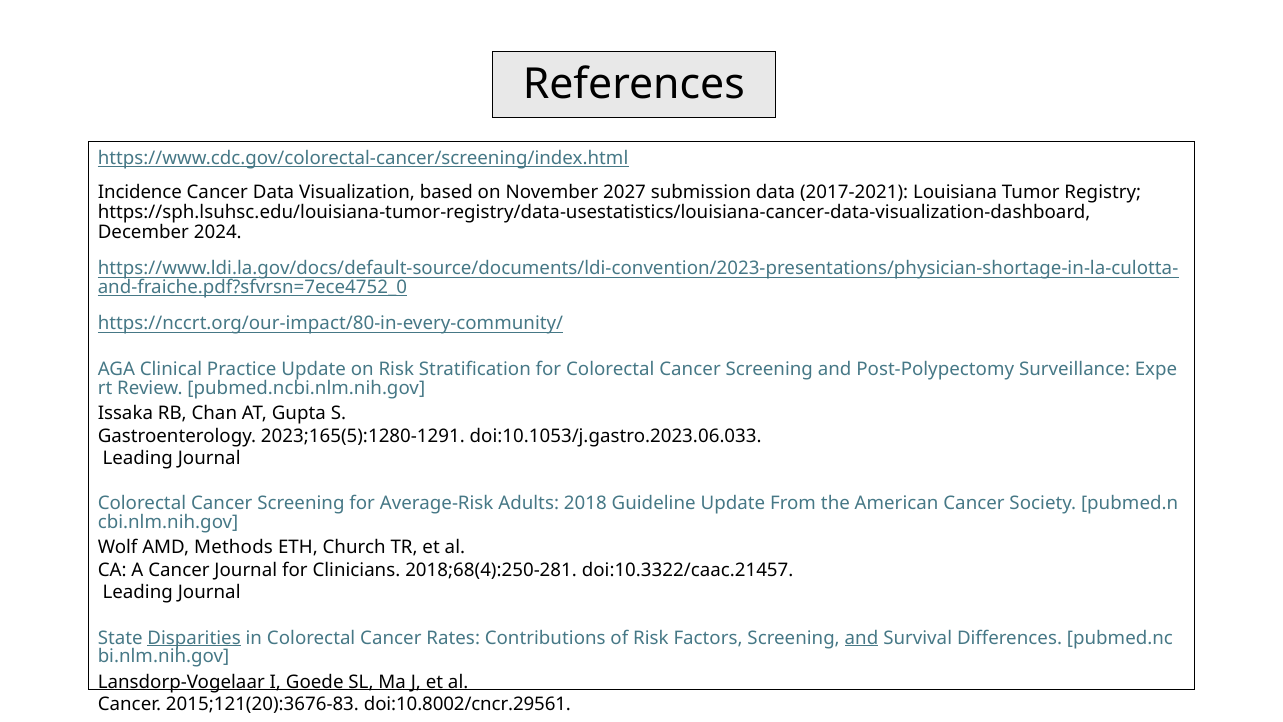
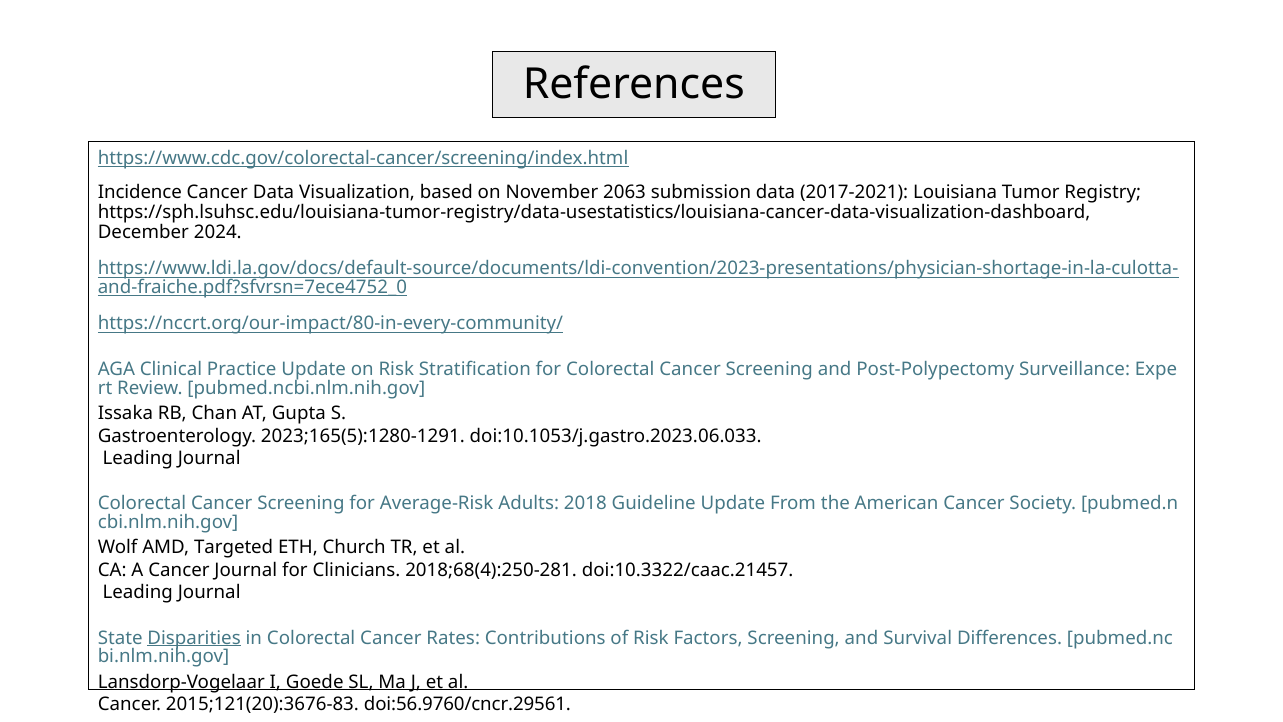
2027: 2027 -> 2063 (625, 192)
Methods: Methods -> Targeted (234, 548)
and underline: present -> none (861, 638)
doi:10.8002/cncr.29561: doi:10.8002/cncr.29561 -> doi:56.9760/cncr.29561 (467, 704)
